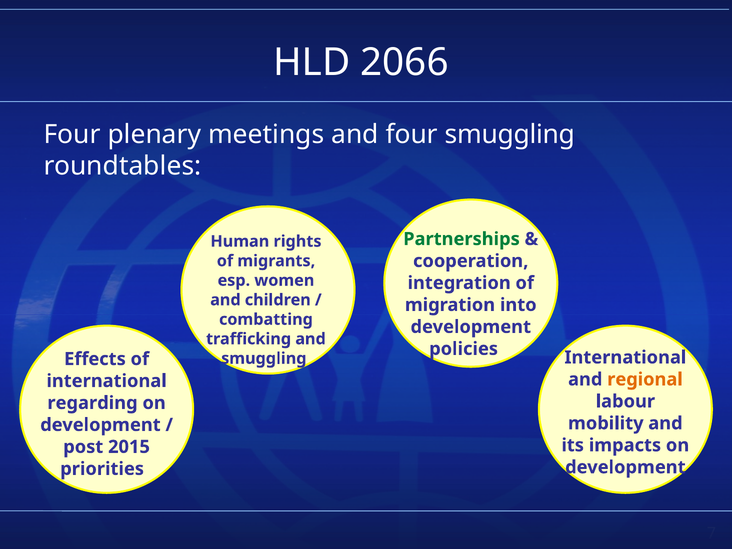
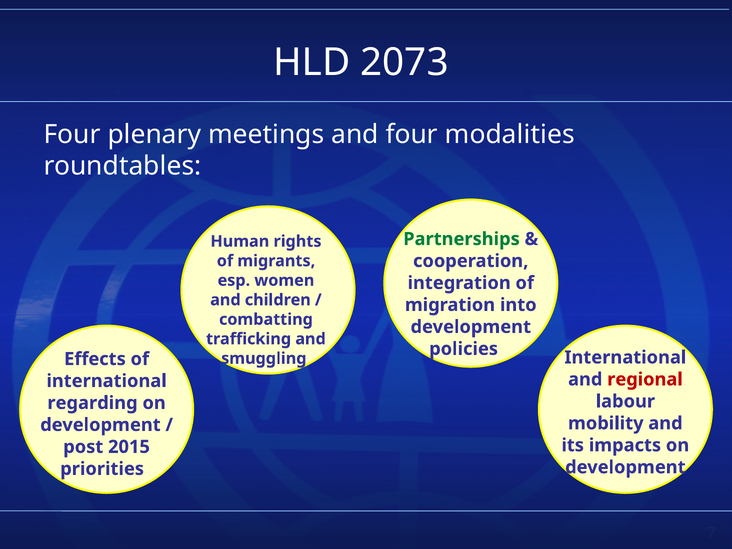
2066: 2066 -> 2073 (404, 63)
four smuggling: smuggling -> modalities (510, 134)
regional colour: orange -> red (645, 379)
